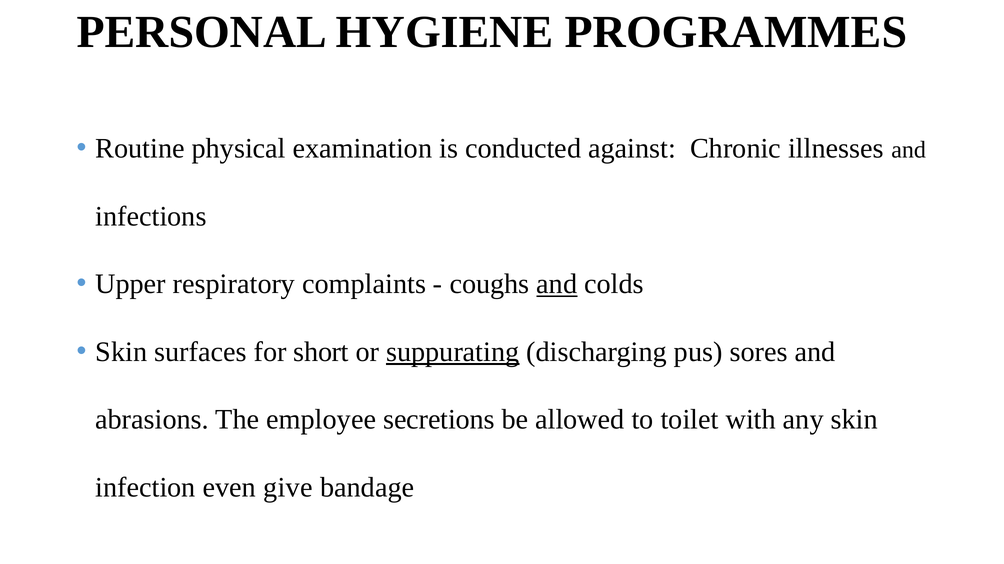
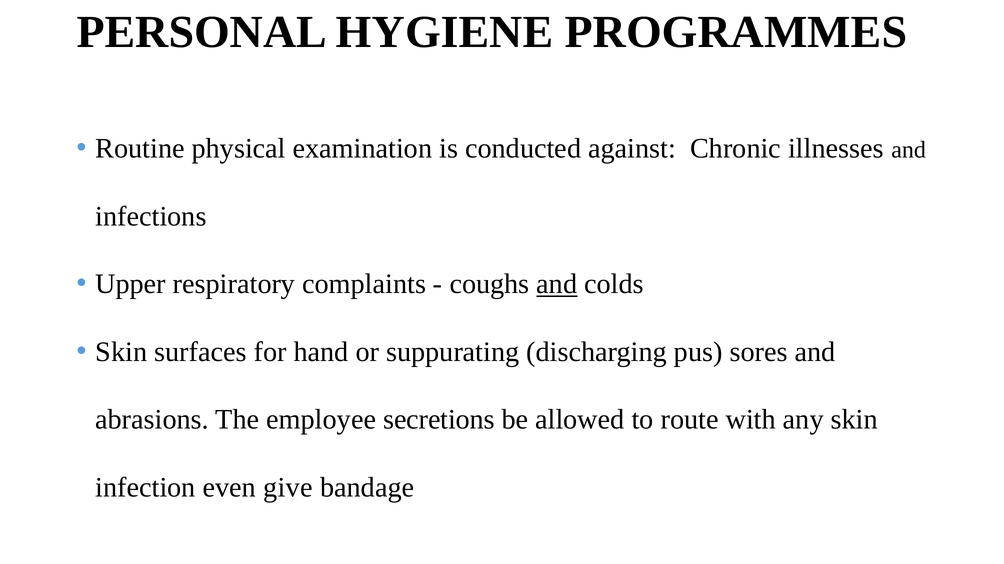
short: short -> hand (321, 352)
suppurating underline: present -> none (453, 352)
toilet: toilet -> route (690, 420)
